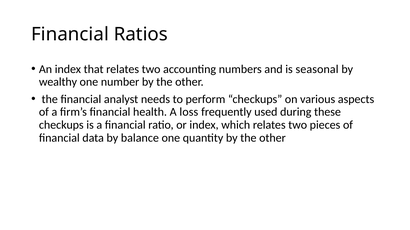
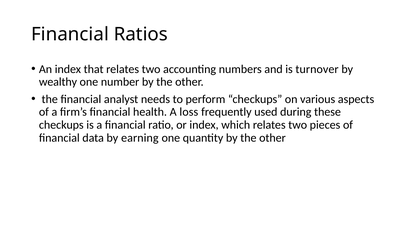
seasonal: seasonal -> turnover (317, 69)
balance: balance -> earning (140, 138)
